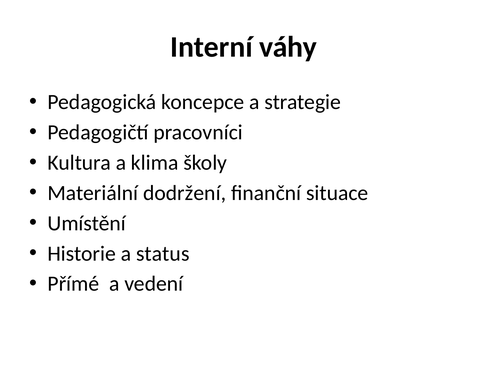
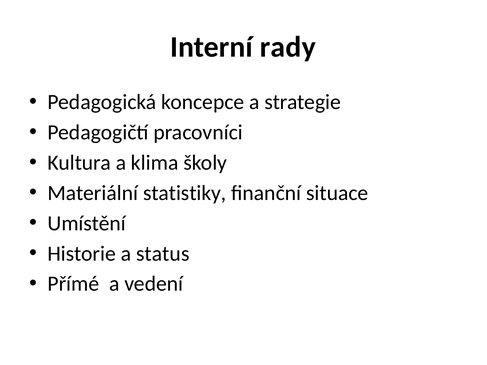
váhy: váhy -> rady (288, 47)
dodržení: dodržení -> statistiky (185, 193)
